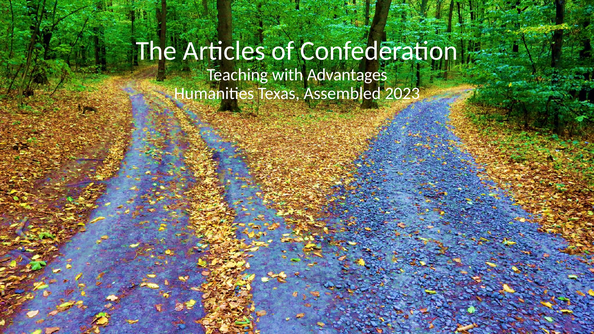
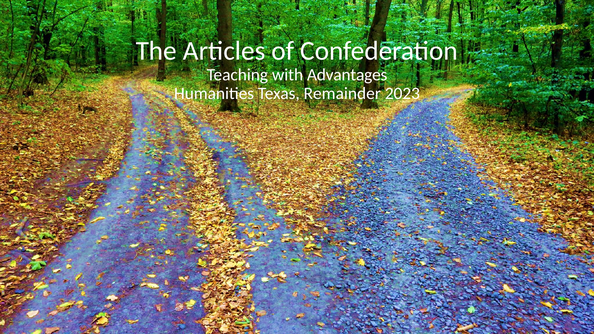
Assembled: Assembled -> Remainder (342, 94)
